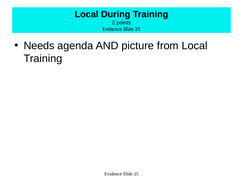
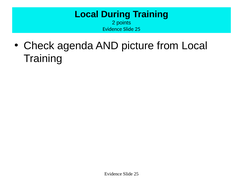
Needs: Needs -> Check (39, 46)
